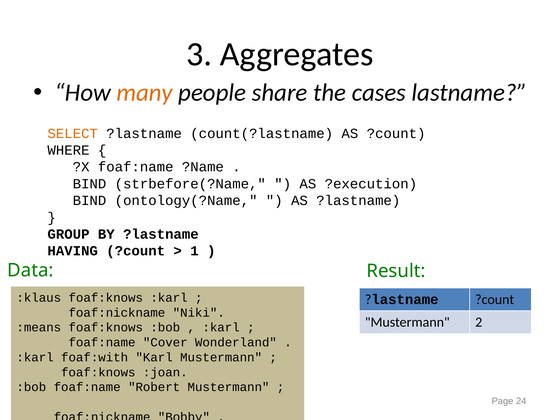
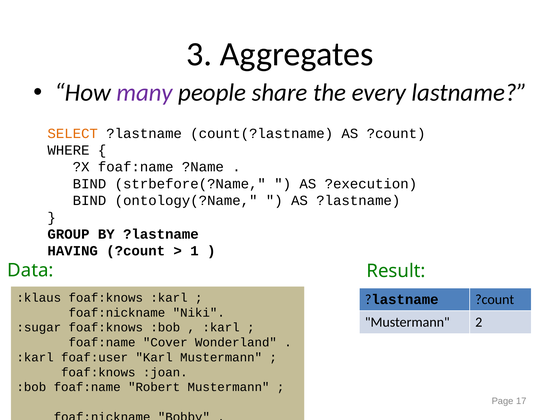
many colour: orange -> purple (145, 93)
cases: cases -> every (379, 93)
:means: :means -> :sugar (39, 328)
foaf:with: foaf:with -> foaf:user (95, 357)
24: 24 -> 17 (521, 401)
